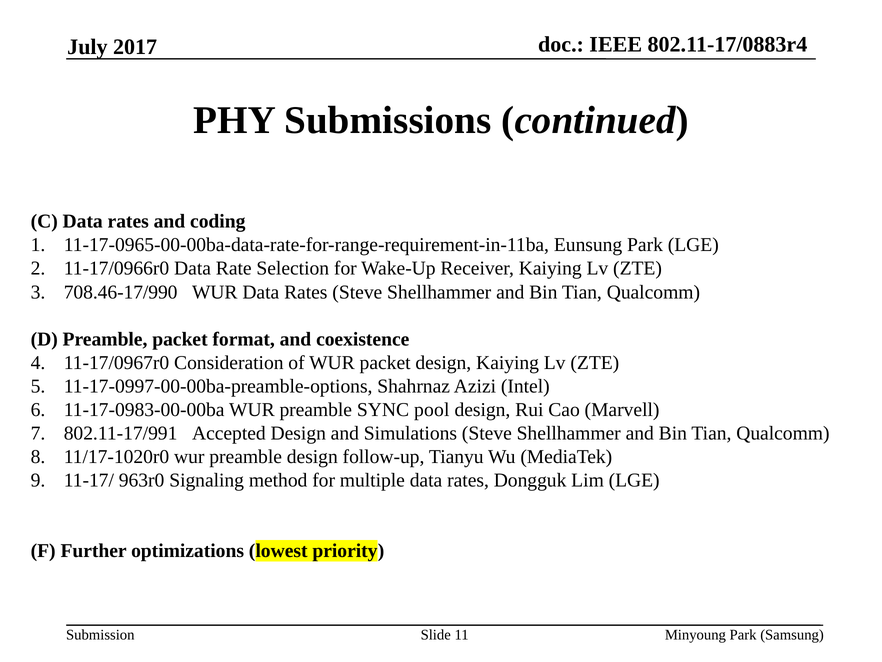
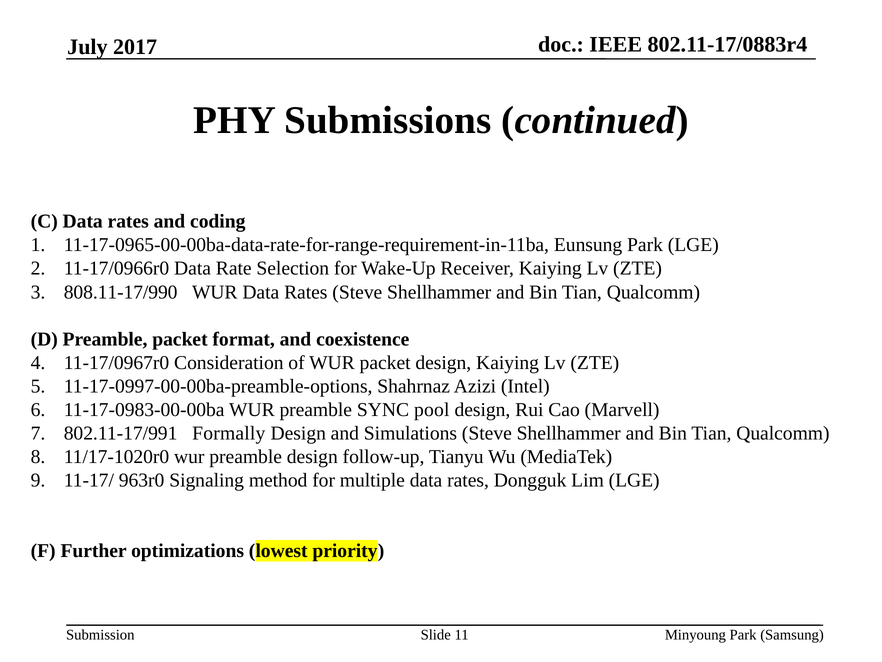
708.46-17/990: 708.46-17/990 -> 808.11-17/990 (121, 292)
Accepted: Accepted -> Formally (229, 433)
